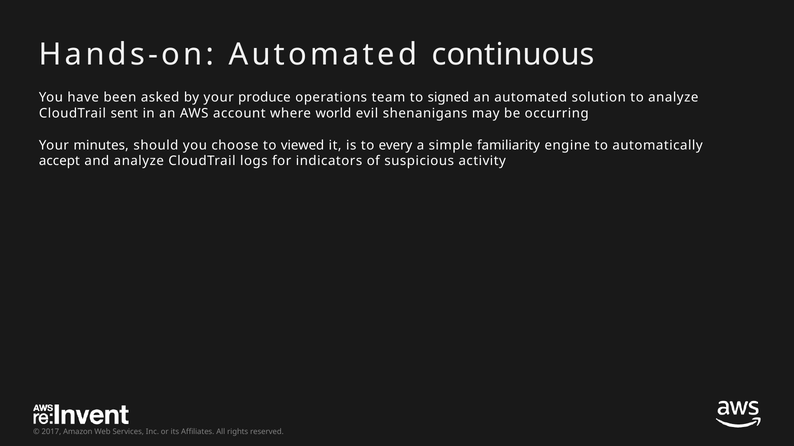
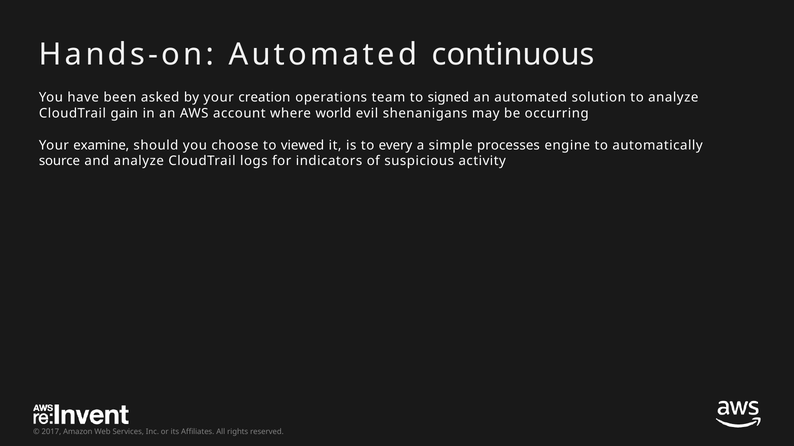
produce: produce -> creation (264, 98)
sent: sent -> gain (124, 114)
minutes: minutes -> examine (101, 145)
familiarity: familiarity -> processes (508, 145)
accept: accept -> source (59, 161)
